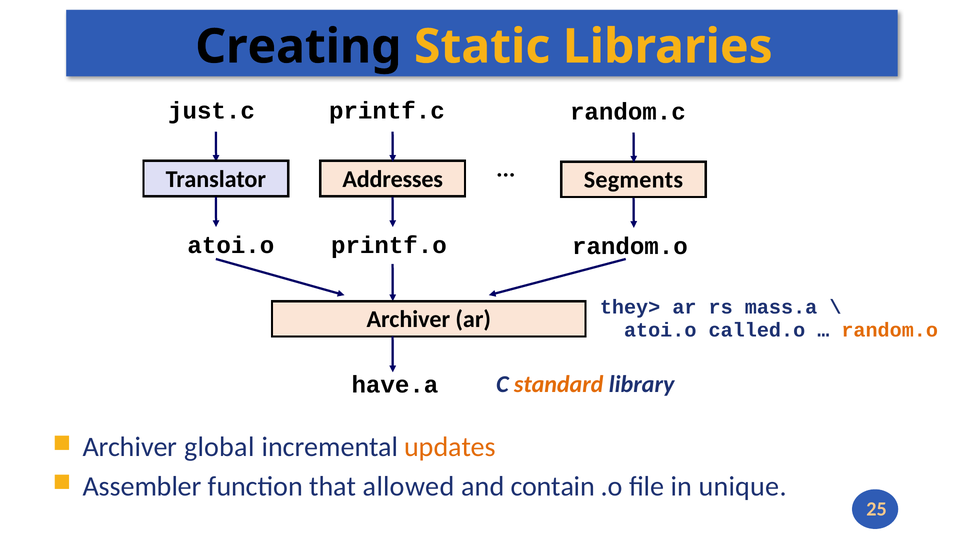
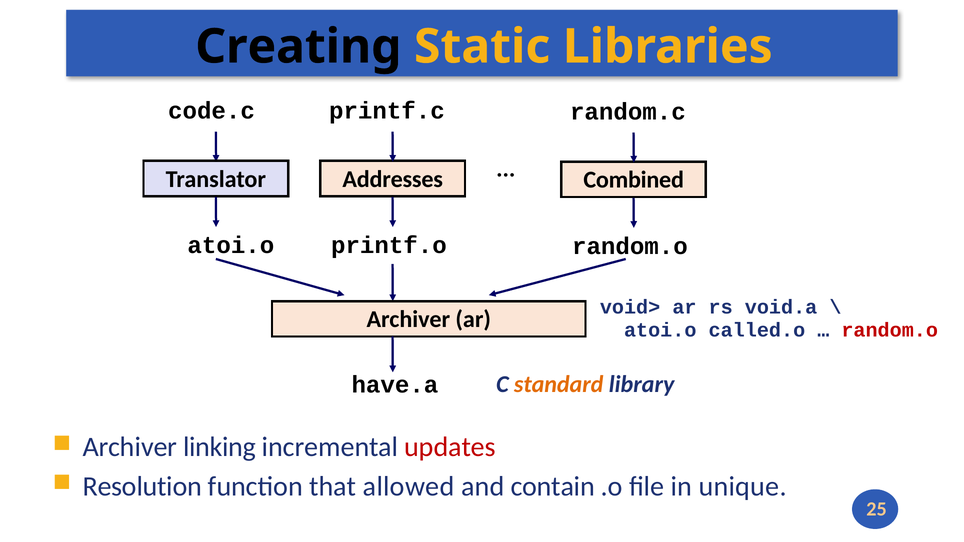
just.c: just.c -> code.c (211, 111)
Segments: Segments -> Combined (634, 180)
they>: they> -> void> (630, 307)
mass.a: mass.a -> void.a (781, 307)
random.o colour: orange -> red (890, 330)
global: global -> linking (220, 447)
updates colour: orange -> red (450, 447)
Assembler: Assembler -> Resolution (142, 487)
